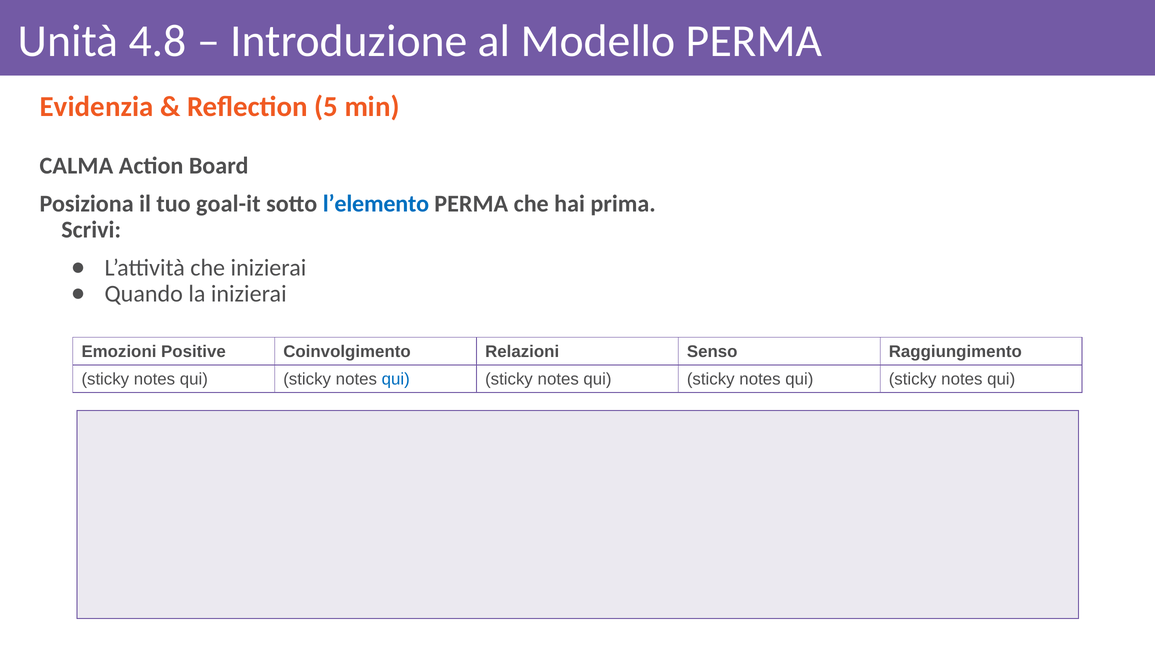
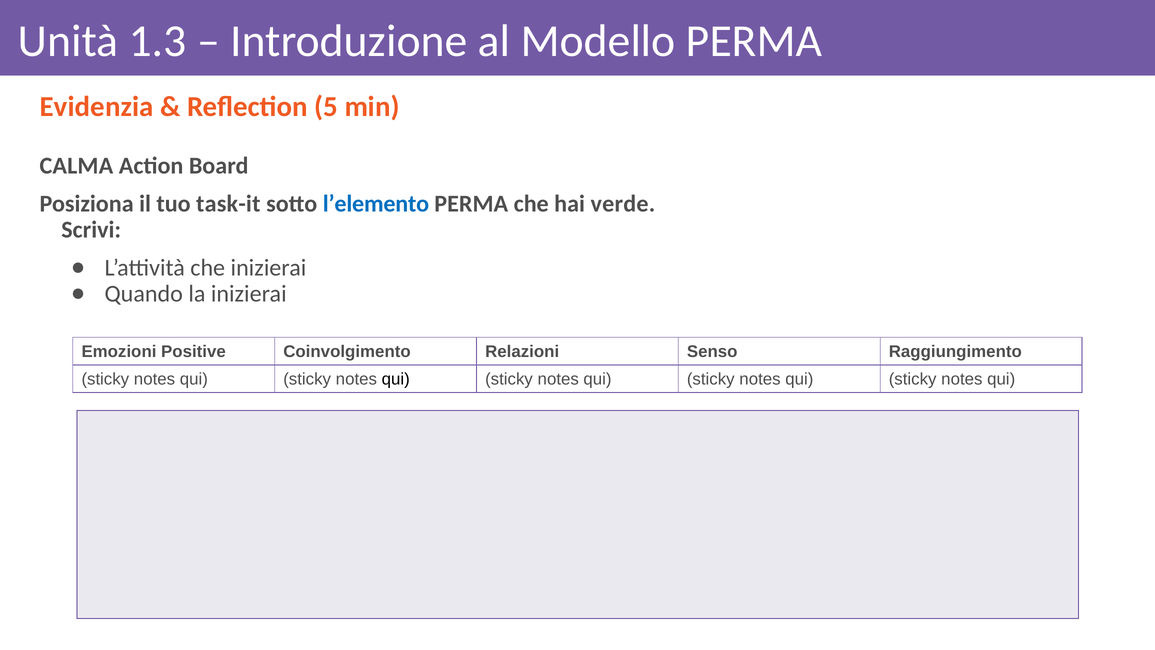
4.8: 4.8 -> 1.3 (158, 41)
goal-it: goal-it -> task-it (228, 204)
prima: prima -> verde (623, 204)
qui colour: blue -> black (396, 379)
